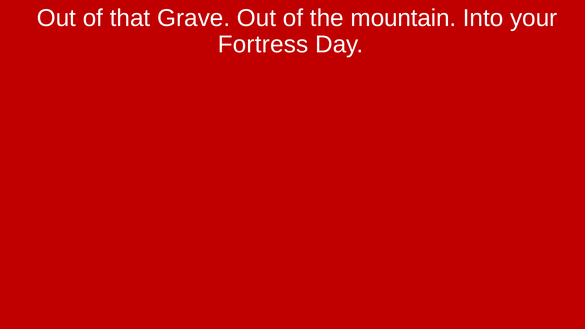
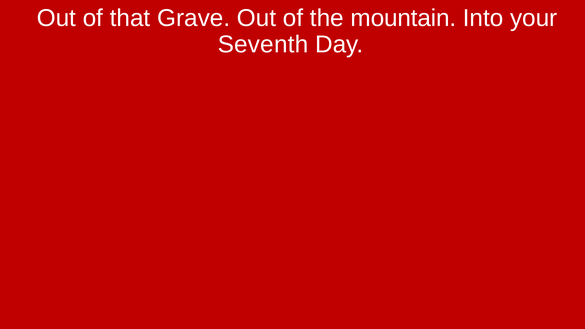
Fortress: Fortress -> Seventh (263, 44)
